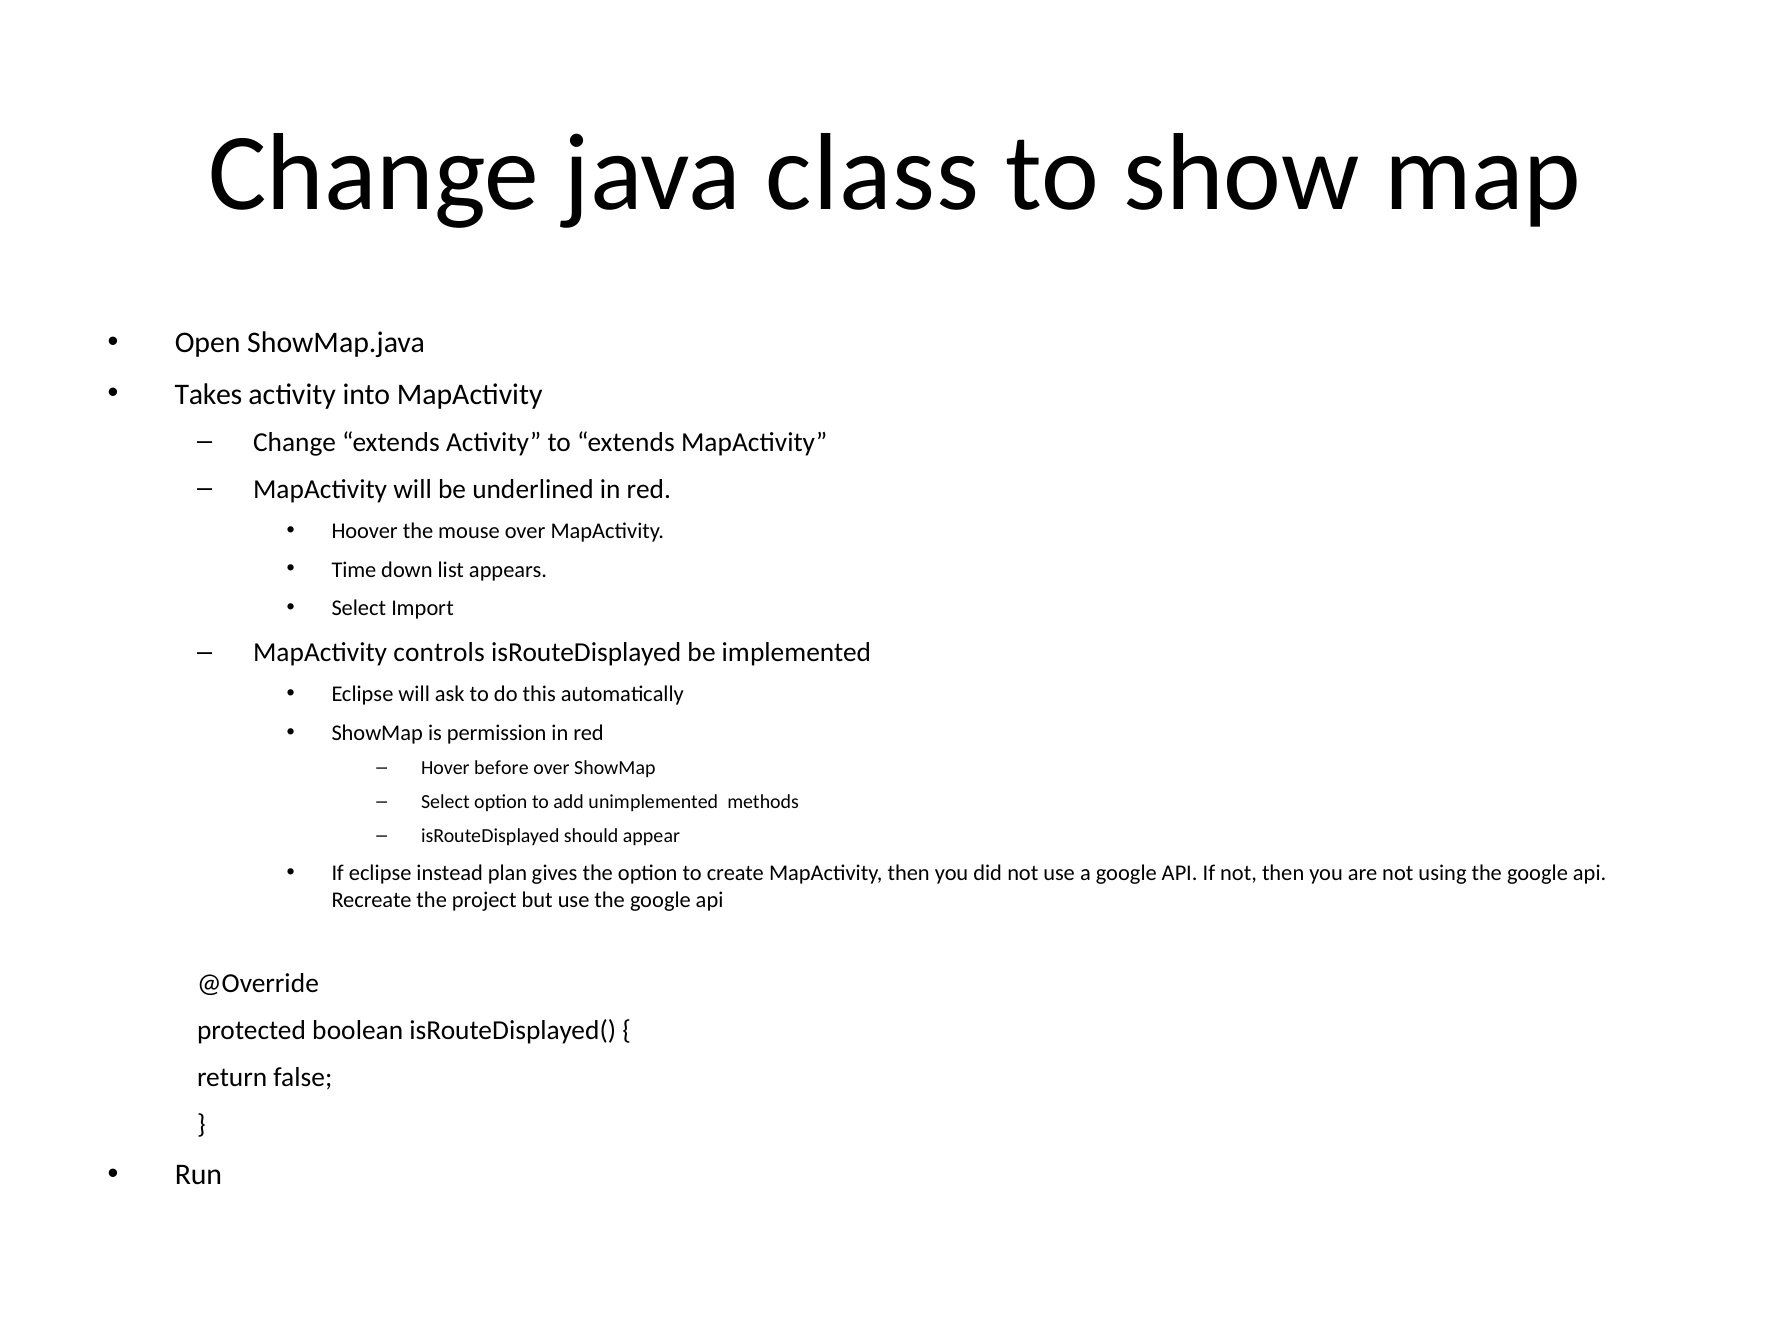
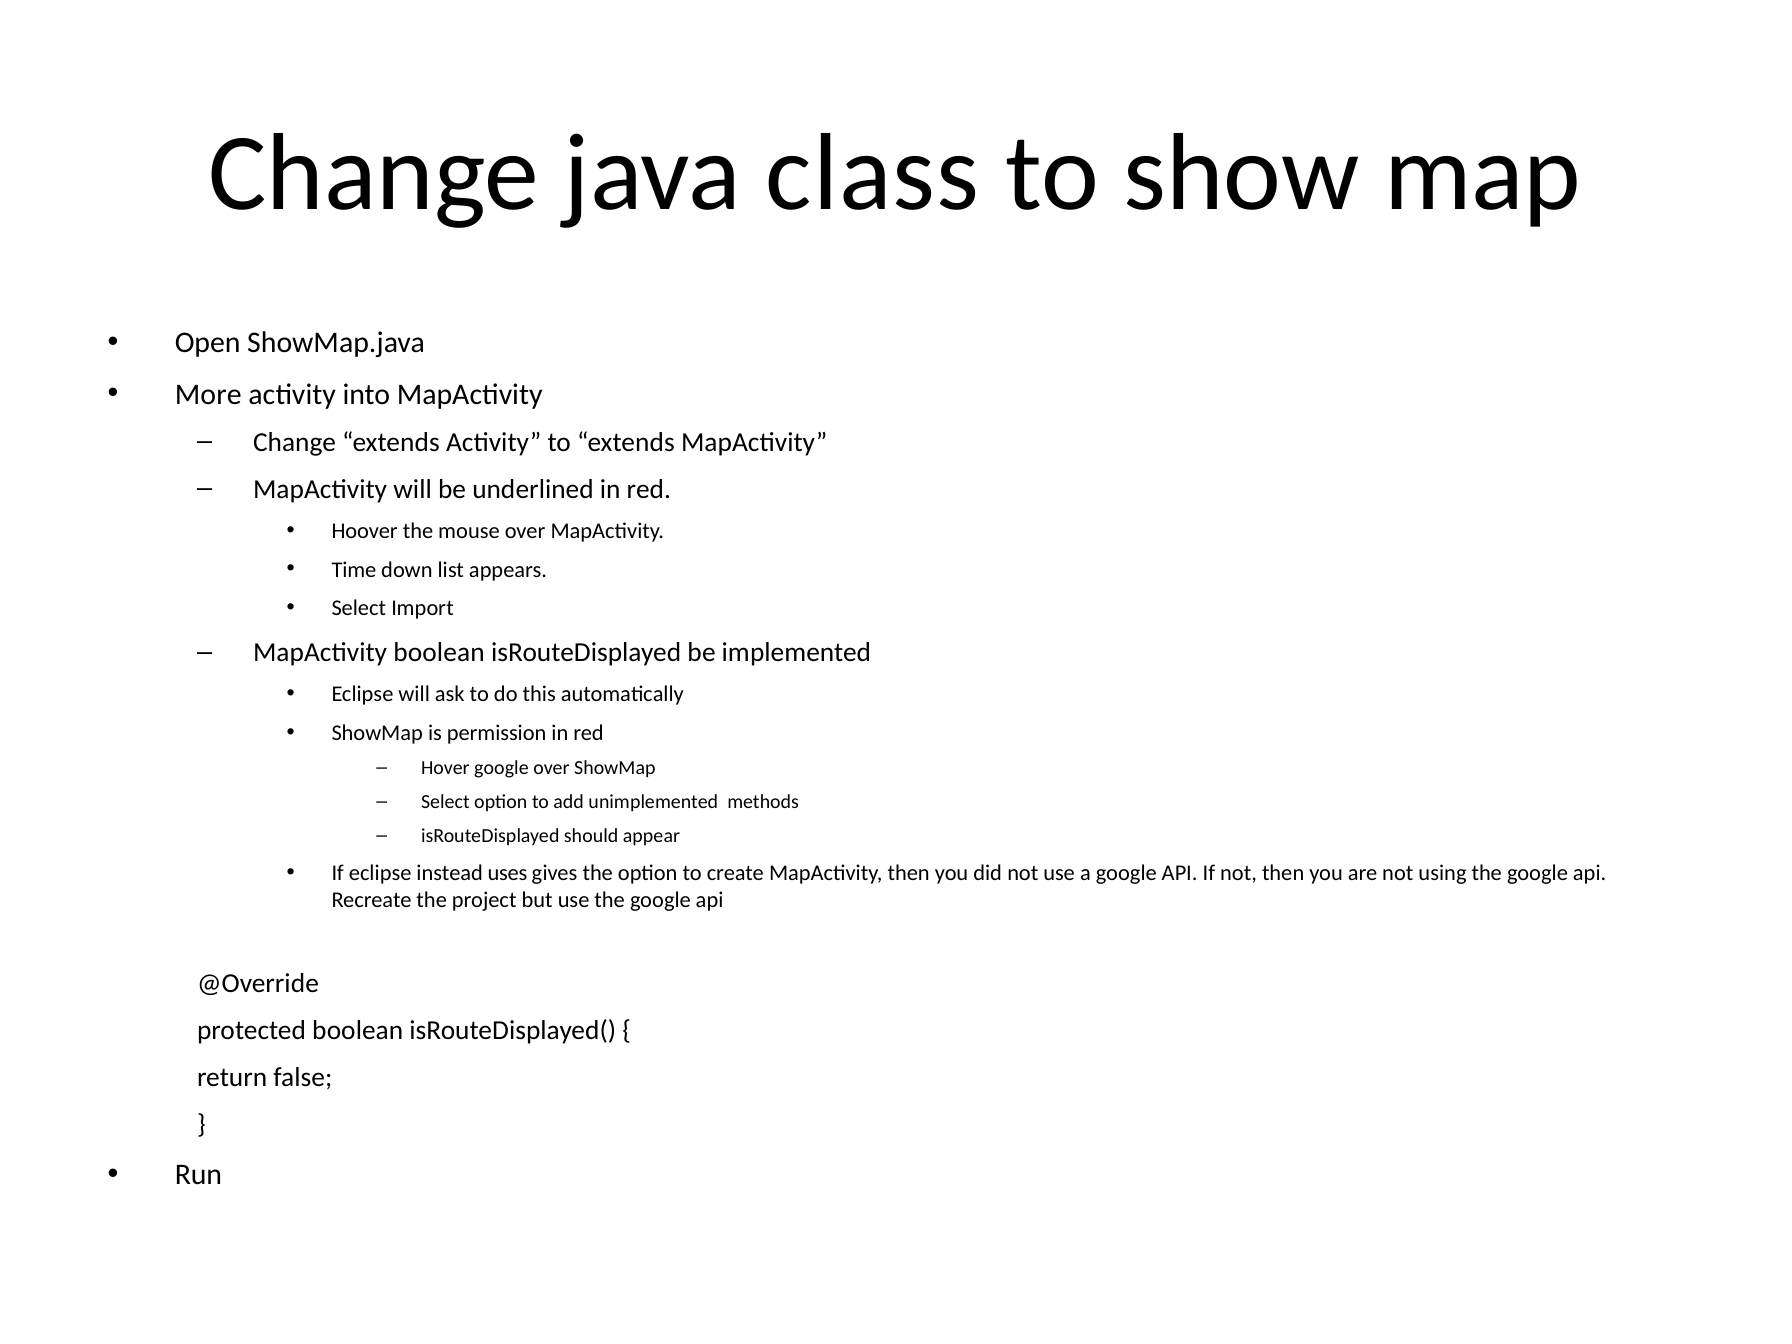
Takes: Takes -> More (208, 394)
MapActivity controls: controls -> boolean (439, 653)
Hover before: before -> google (502, 768)
plan: plan -> uses (508, 873)
